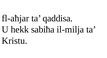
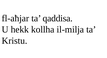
sabiħa: sabiħa -> kollha (43, 29)
